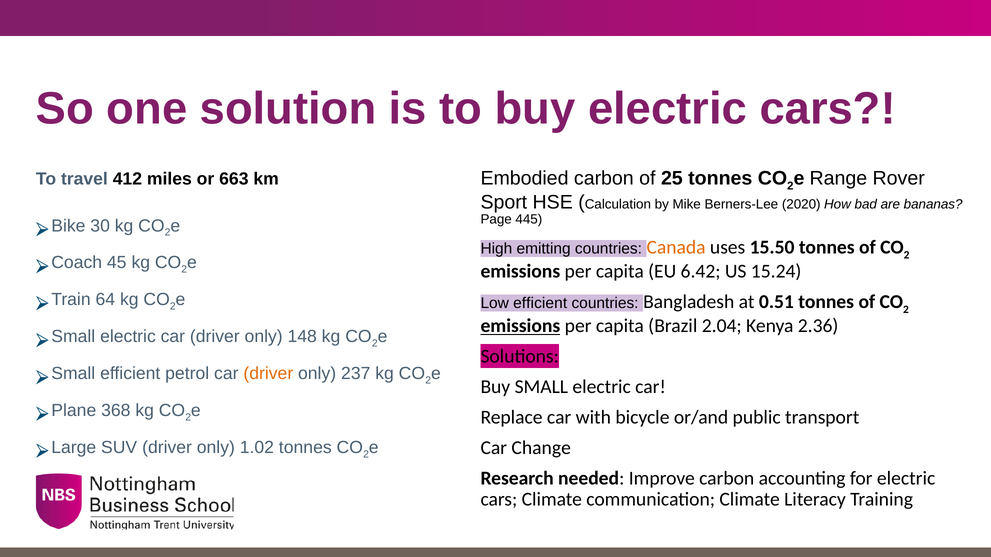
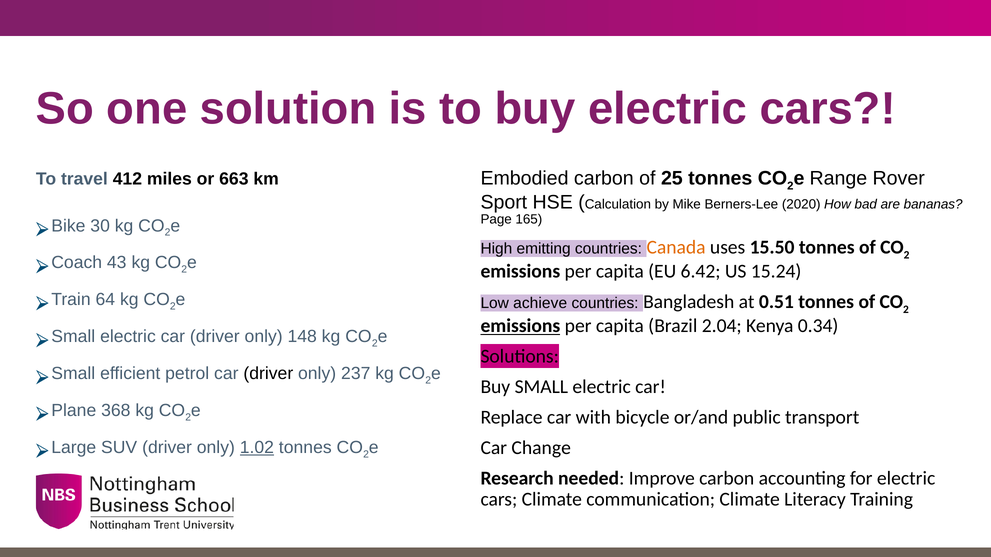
445: 445 -> 165 (529, 220)
45: 45 -> 43 (117, 263)
Low efficient: efficient -> achieve (540, 303)
2.36: 2.36 -> 0.34 (818, 326)
driver colour: orange -> black (268, 374)
1.02 underline: none -> present (257, 448)
